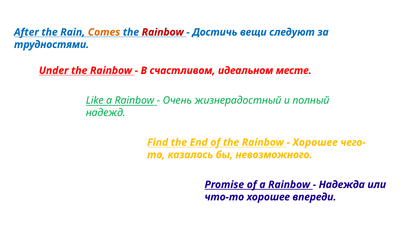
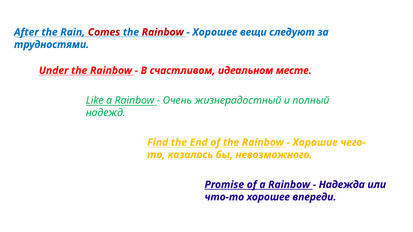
Comes colour: orange -> red (104, 32)
Достичь: Достичь -> Хорошее (215, 32)
Хорошее: Хорошее -> Хорошие (315, 143)
